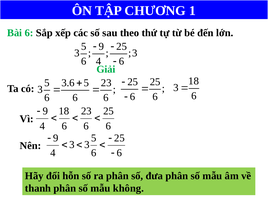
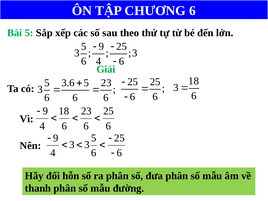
CHƯƠNG 1: 1 -> 6 (193, 11)
Bài 6: 6 -> 5 (29, 33)
không: không -> đường (128, 188)
